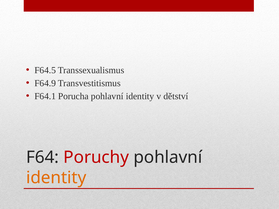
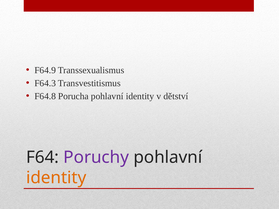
F64.5: F64.5 -> F64.9 (45, 70)
F64.9: F64.9 -> F64.3 (45, 83)
F64.1: F64.1 -> F64.8 (45, 96)
Poruchy colour: red -> purple (96, 157)
